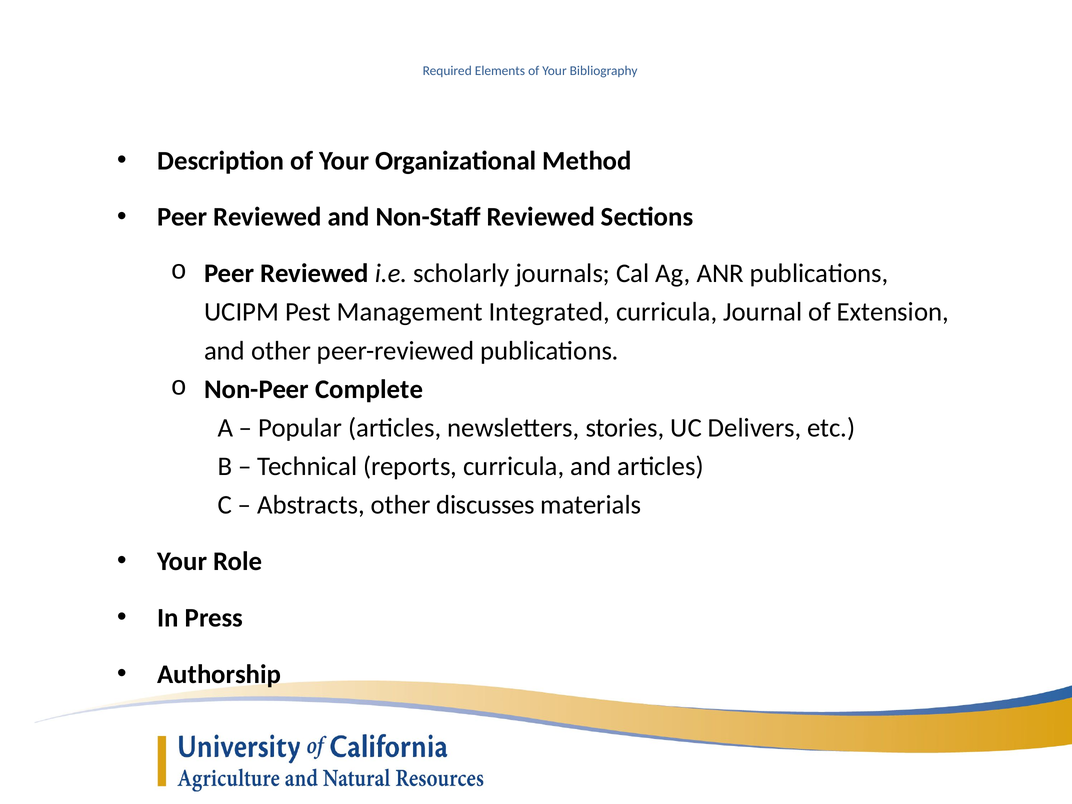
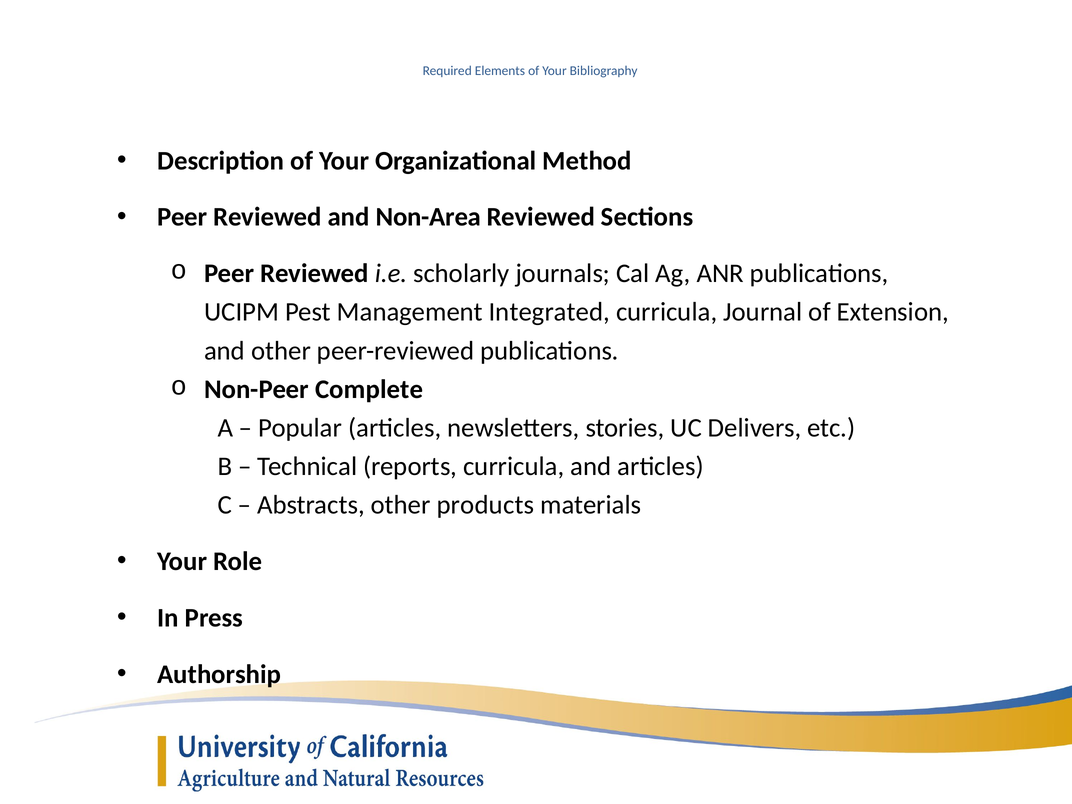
Non-Staff: Non-Staff -> Non-Area (428, 217)
discusses: discusses -> products (485, 505)
